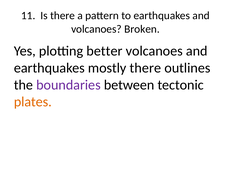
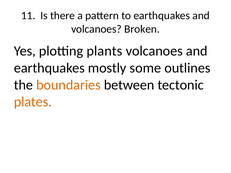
better: better -> plants (104, 51)
mostly there: there -> some (145, 68)
boundaries colour: purple -> orange (68, 85)
